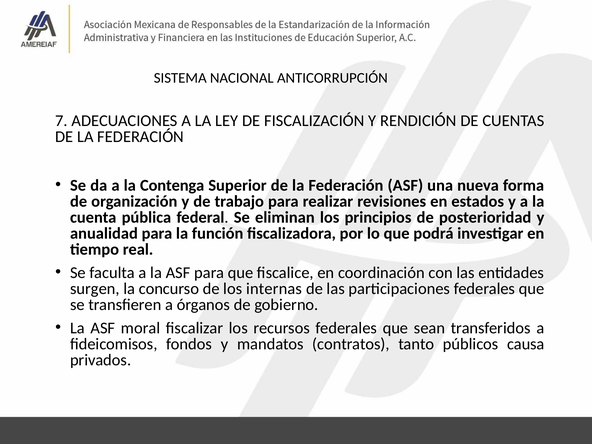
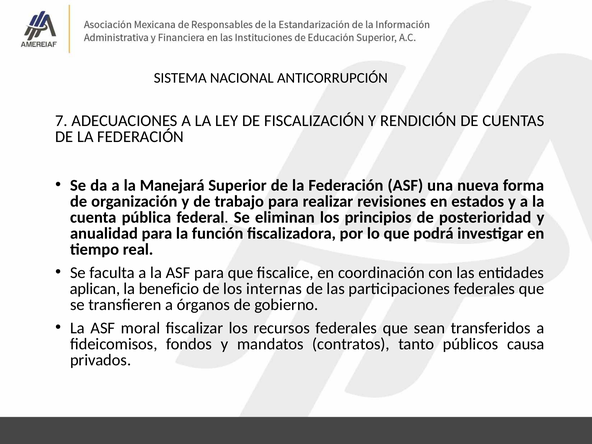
Contenga: Contenga -> Manejará (172, 185)
surgen: surgen -> aplican (95, 289)
concurso: concurso -> beneficio (169, 289)
